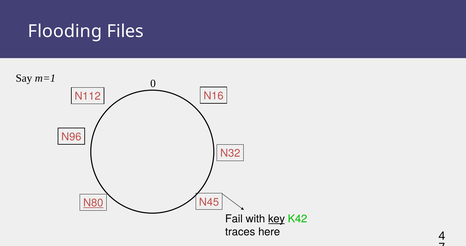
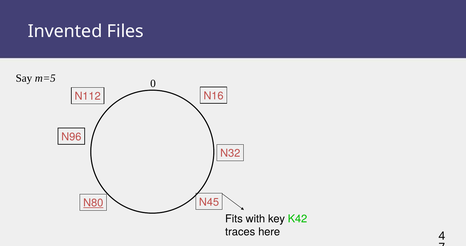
Flooding: Flooding -> Invented (65, 31)
m=1: m=1 -> m=5 (45, 78)
Fail: Fail -> Fits (234, 219)
key underline: present -> none (277, 219)
